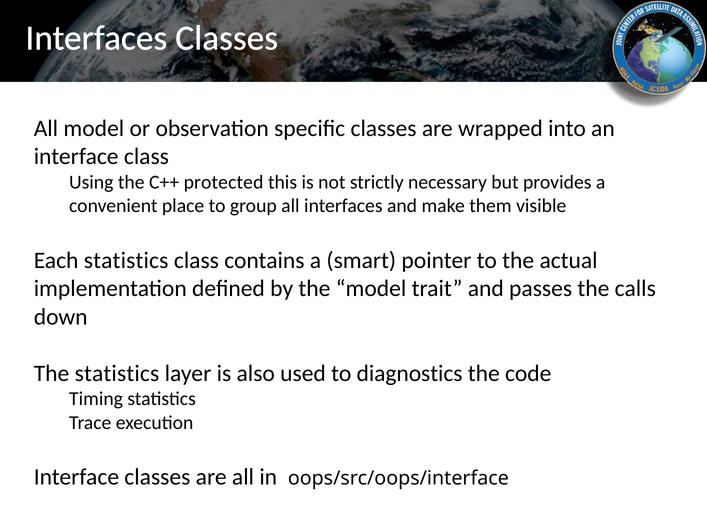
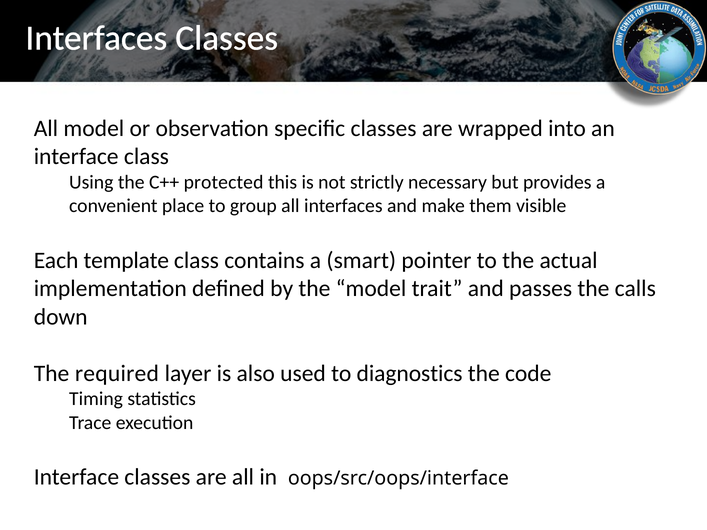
Each statistics: statistics -> template (126, 260)
The statistics: statistics -> required (117, 374)
